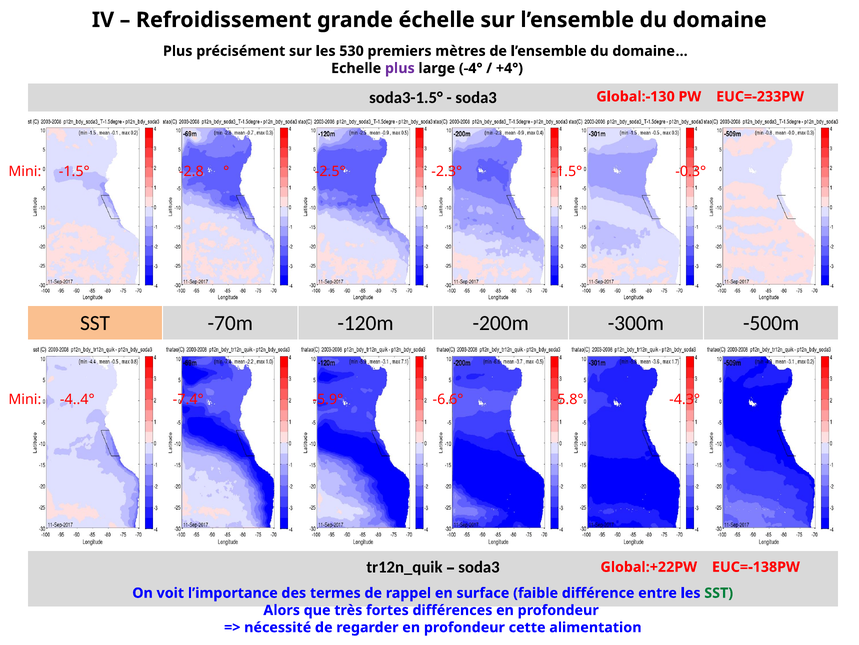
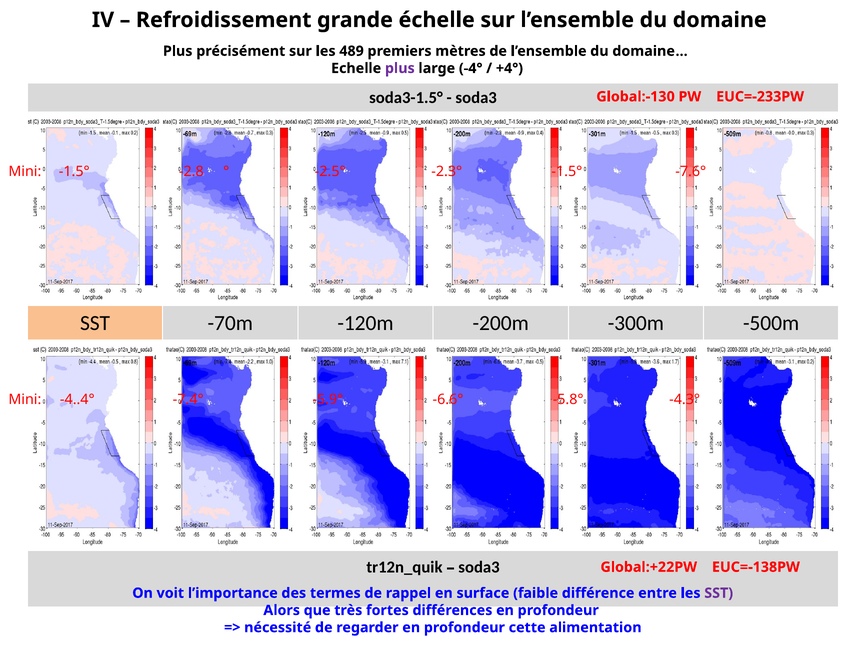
530: 530 -> 489 (352, 51)
-0.3°: -0.3° -> -7.6° (691, 172)
SST colour: green -> purple (719, 592)
